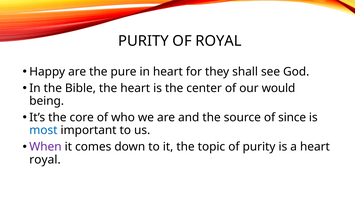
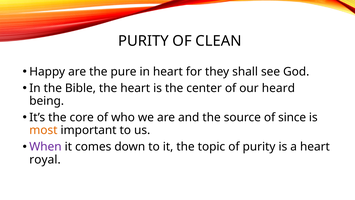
OF ROYAL: ROYAL -> CLEAN (219, 41)
would: would -> heard (278, 88)
most colour: blue -> orange (43, 130)
